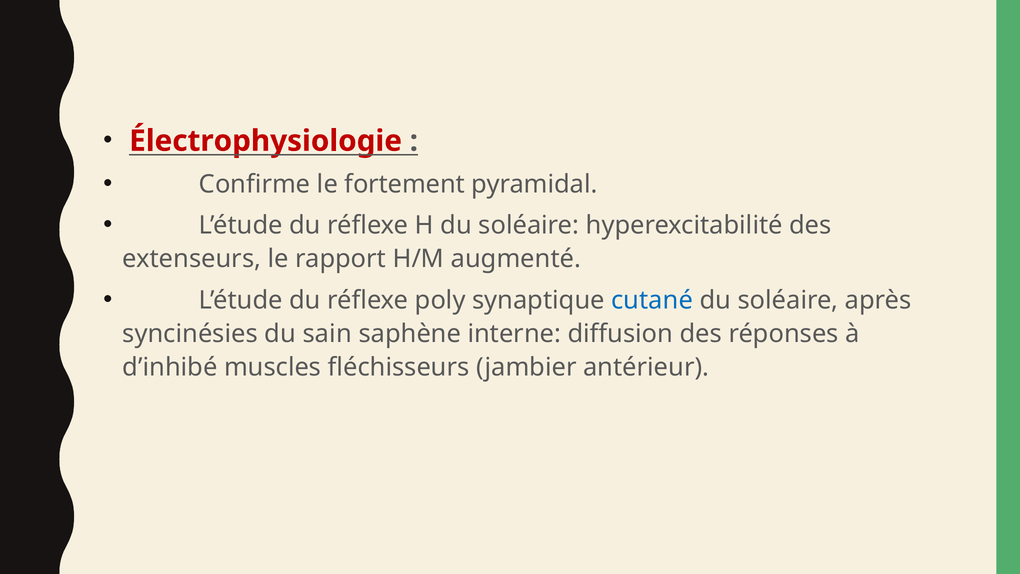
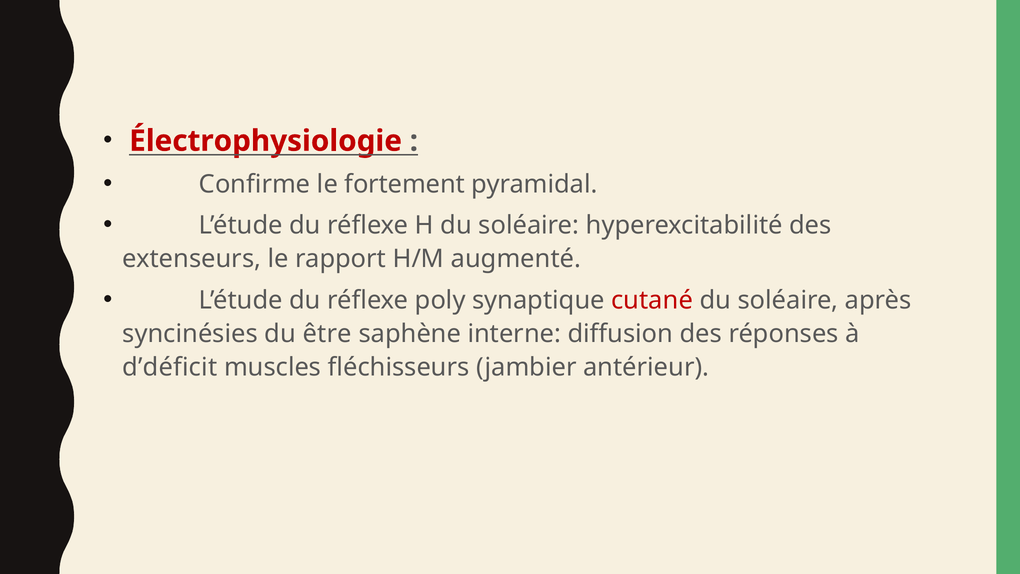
cutané colour: blue -> red (652, 300)
sain: sain -> être (327, 334)
d’inhibé: d’inhibé -> d’déficit (170, 367)
